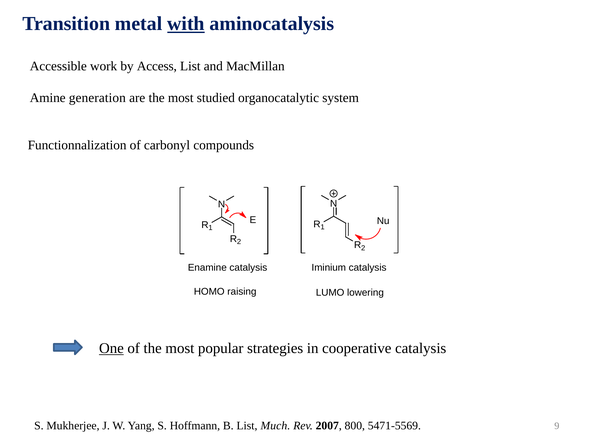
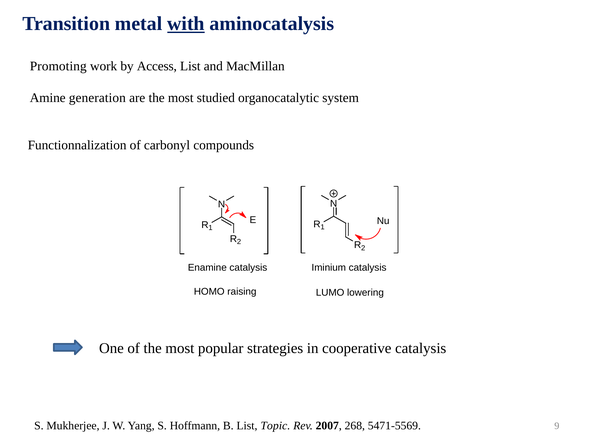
Accessible: Accessible -> Promoting (58, 66)
One underline: present -> none (111, 348)
Much: Much -> Topic (275, 426)
800: 800 -> 268 (355, 426)
